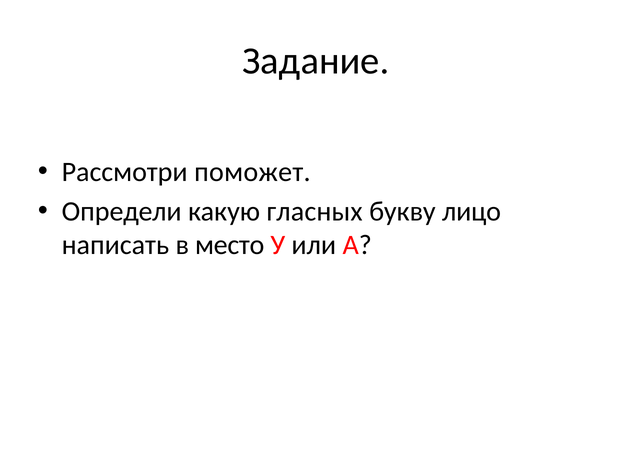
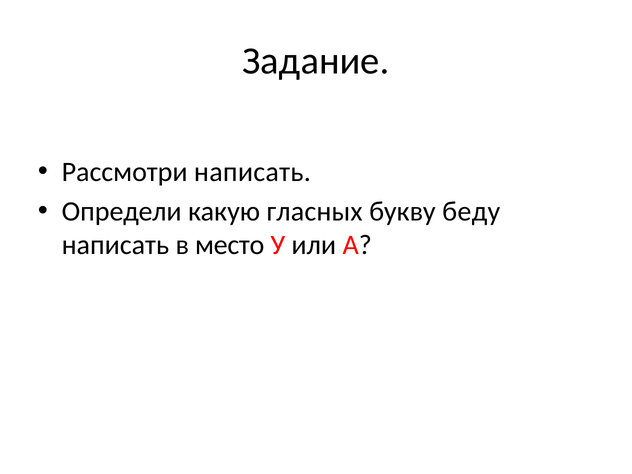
Рассмотри поможет: поможет -> написать (252, 172)
лицо: лицо -> беду (471, 211)
